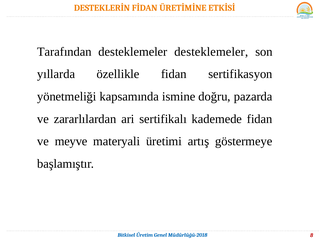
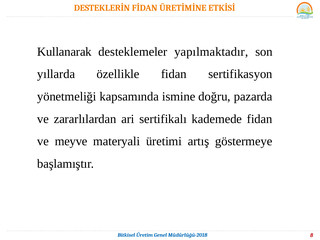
Tarafından: Tarafından -> Kullanarak (64, 52)
desteklemeler desteklemeler: desteklemeler -> yapılmaktadır (211, 52)
